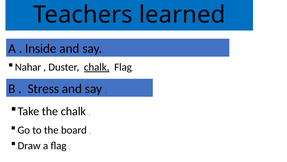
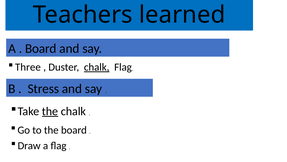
Inside: Inside -> Board (41, 48)
Nahar: Nahar -> Three (28, 67)
the underline: none -> present (50, 111)
